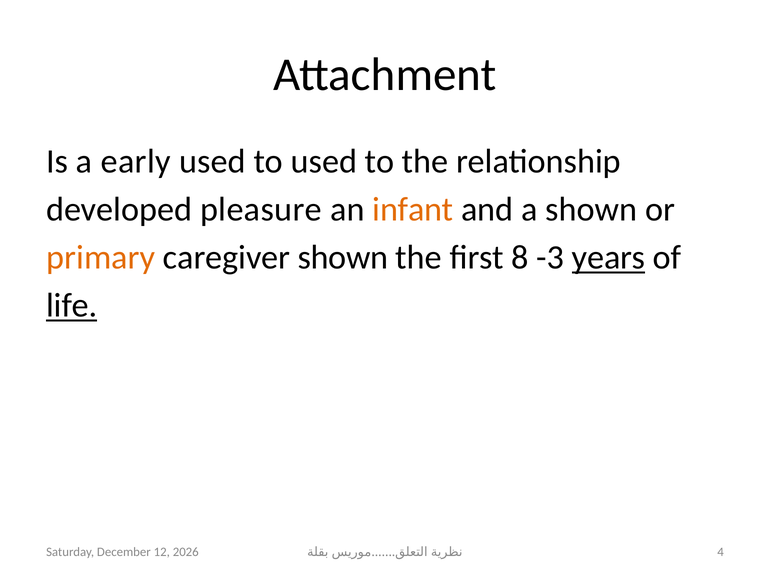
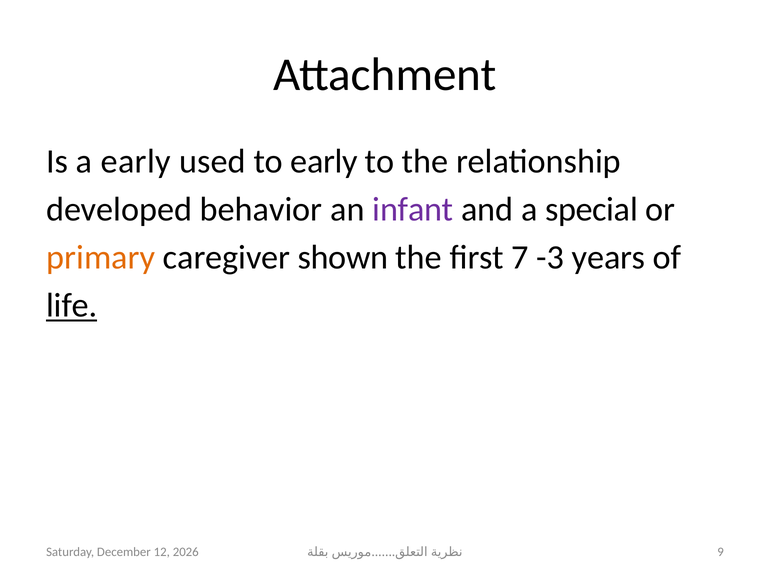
to used: used -> early (324, 162)
pleasure: pleasure -> behavior (261, 209)
infant colour: orange -> purple (413, 209)
a shown: shown -> special (591, 209)
8: 8 -> 7 (520, 257)
years underline: present -> none (609, 257)
4: 4 -> 9 (721, 551)
